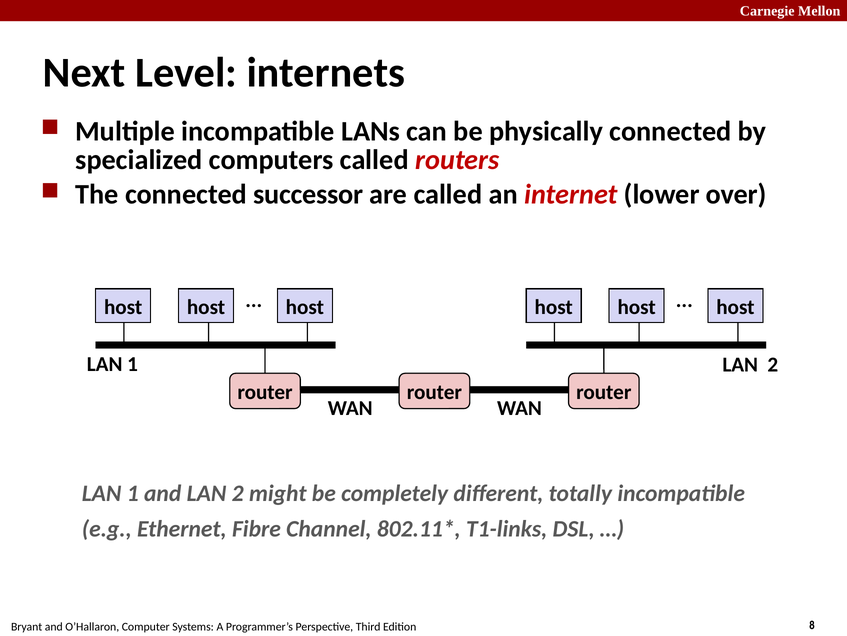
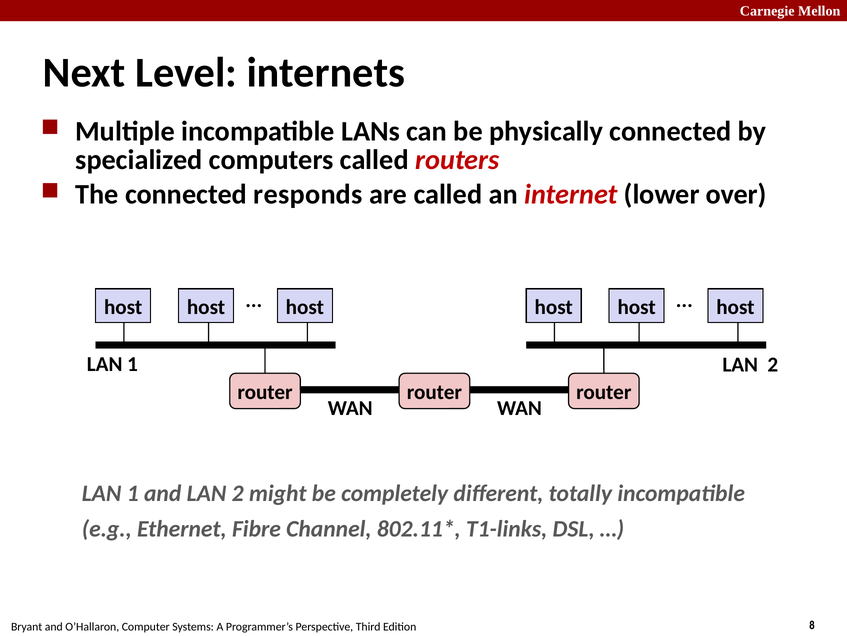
successor: successor -> responds (308, 194)
